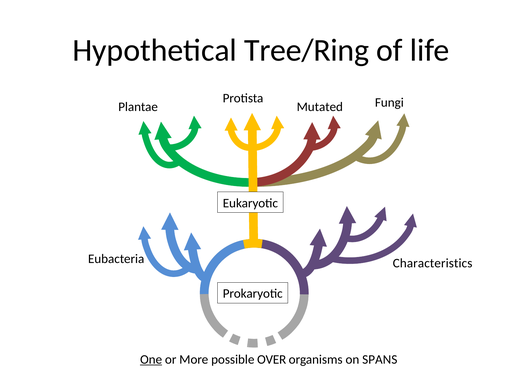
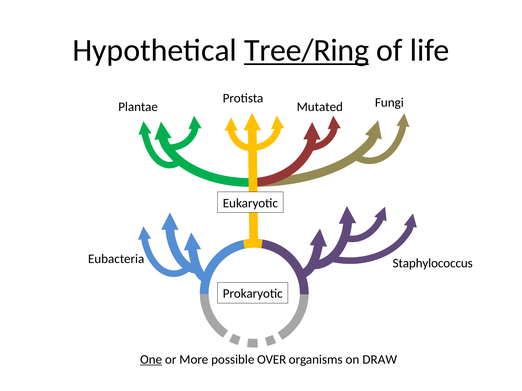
Tree/Ring underline: none -> present (307, 51)
Characteristics: Characteristics -> Staphylococcus (433, 264)
SPANS: SPANS -> DRAW (380, 360)
